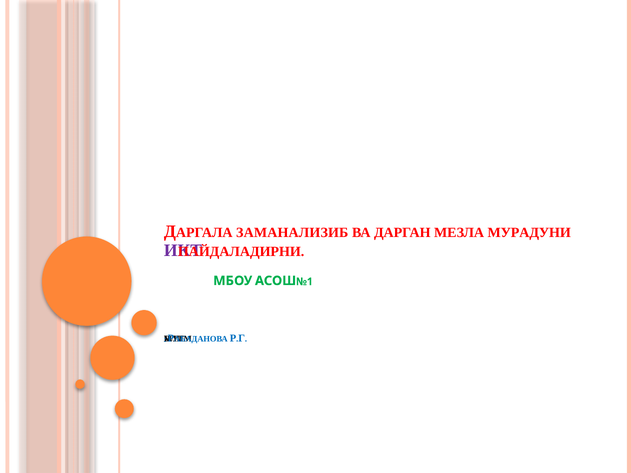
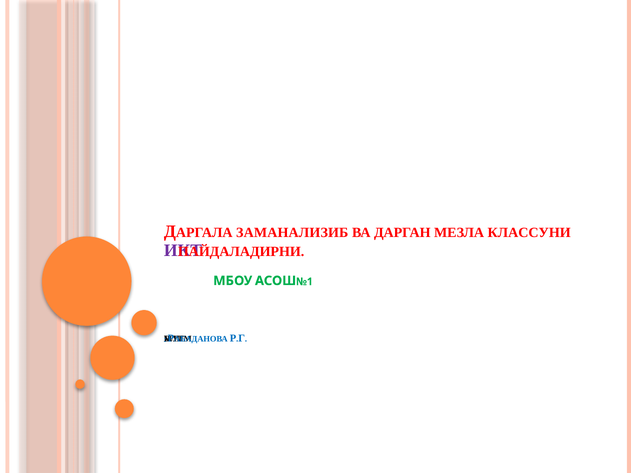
МУРАДУНИ: МУРАДУНИ -> КЛАССУНИ (529, 233)
